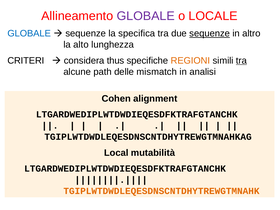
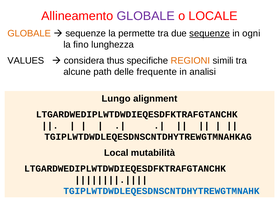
GLOBALE colour: blue -> orange (29, 34)
specifica: specifica -> permette (137, 34)
altro: altro -> ogni (251, 34)
alto: alto -> fino (81, 45)
CRITERI: CRITERI -> VALUES (26, 61)
tra underline: present -> none (241, 61)
mismatch: mismatch -> frequente (157, 72)
Cohen: Cohen -> Lungo (116, 99)
TGIPLWTDWDLEQESDNSCNTDHYTREWGTMNAHK colour: orange -> blue (161, 191)
